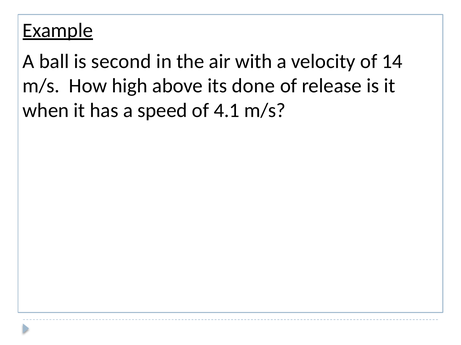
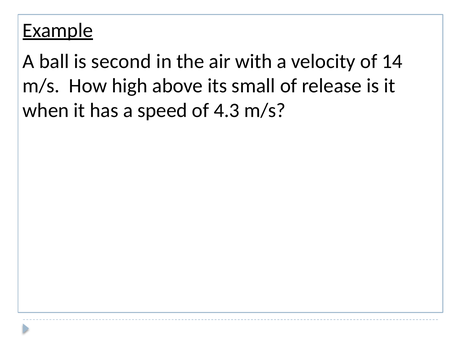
done: done -> small (254, 86)
4.1: 4.1 -> 4.3 (227, 111)
